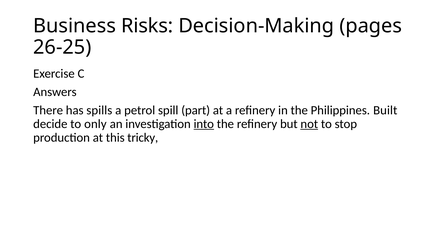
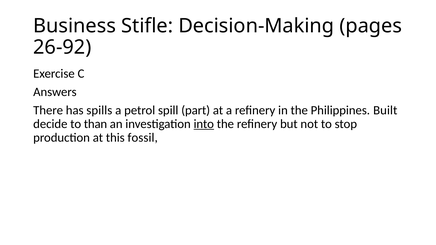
Risks: Risks -> Stifle (147, 26)
26-25: 26-25 -> 26-92 (62, 47)
only: only -> than (96, 124)
not underline: present -> none (309, 124)
tricky: tricky -> fossil (143, 138)
